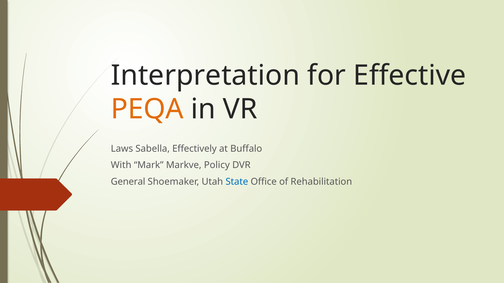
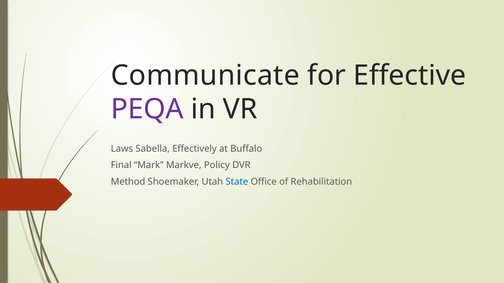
Interpretation: Interpretation -> Communicate (205, 75)
PEQA colour: orange -> purple (147, 110)
With: With -> Final (121, 165)
General: General -> Method (128, 182)
